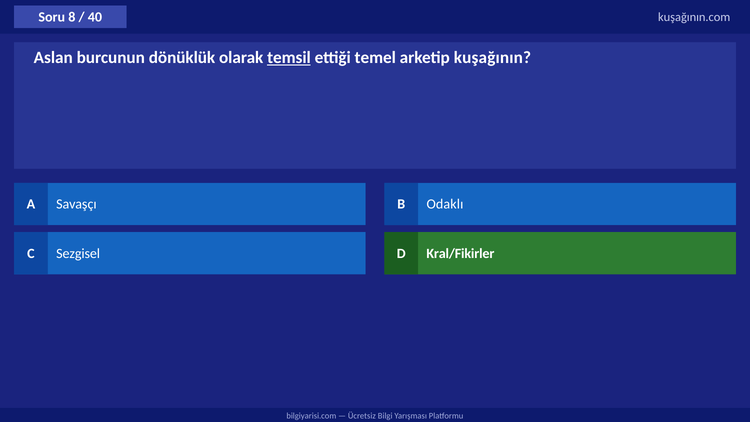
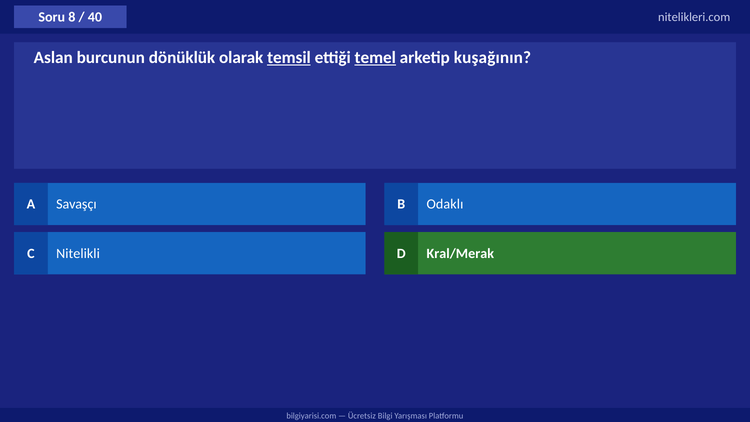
kuşağının.com: kuşağının.com -> nitelikleri.com (694, 17)
temel underline: none -> present (375, 58)
Sezgisel: Sezgisel -> Nitelikli (78, 253)
Kral/Fikirler: Kral/Fikirler -> Kral/Merak (460, 253)
